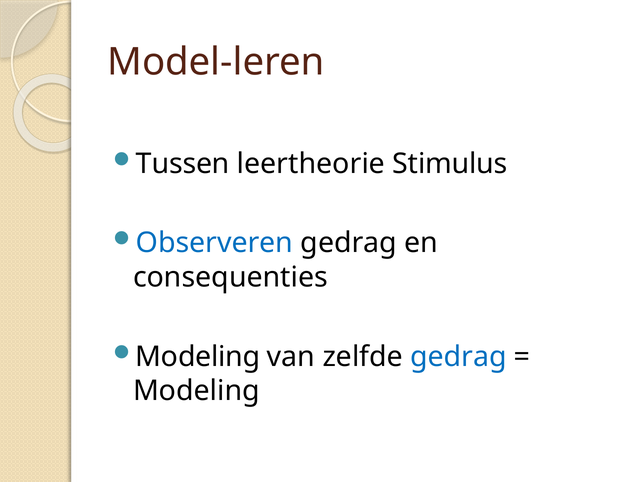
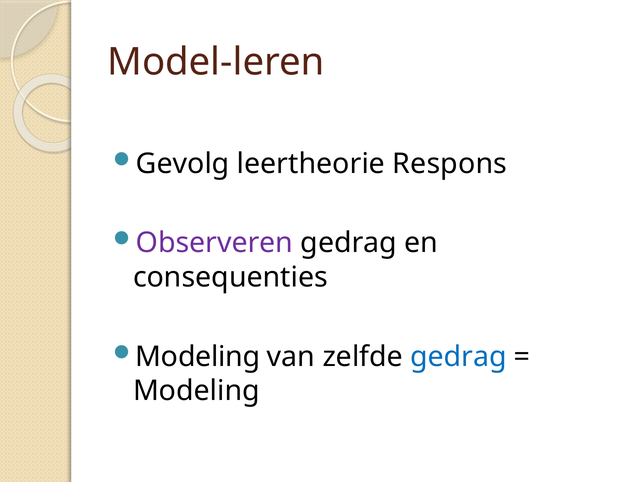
Tussen: Tussen -> Gevolg (183, 164)
Stimulus: Stimulus -> Respons (450, 164)
Observeren colour: blue -> purple (215, 243)
